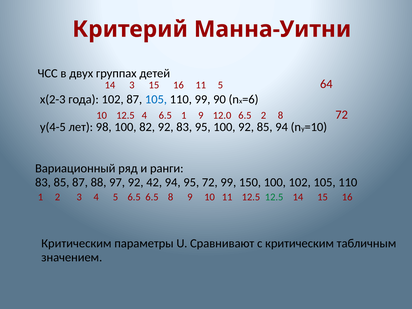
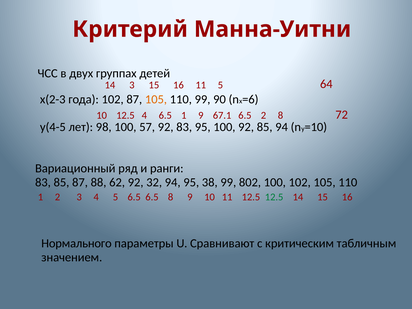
105 colour: blue -> orange (156, 99)
12.0: 12.0 -> 67.1 (222, 115)
82: 82 -> 57 (147, 127)
97: 97 -> 62 (117, 182)
42: 42 -> 32 (154, 182)
95 72: 72 -> 38 (210, 182)
150: 150 -> 802 (250, 182)
Критическим: Критическим -> Нормального (76, 243)
